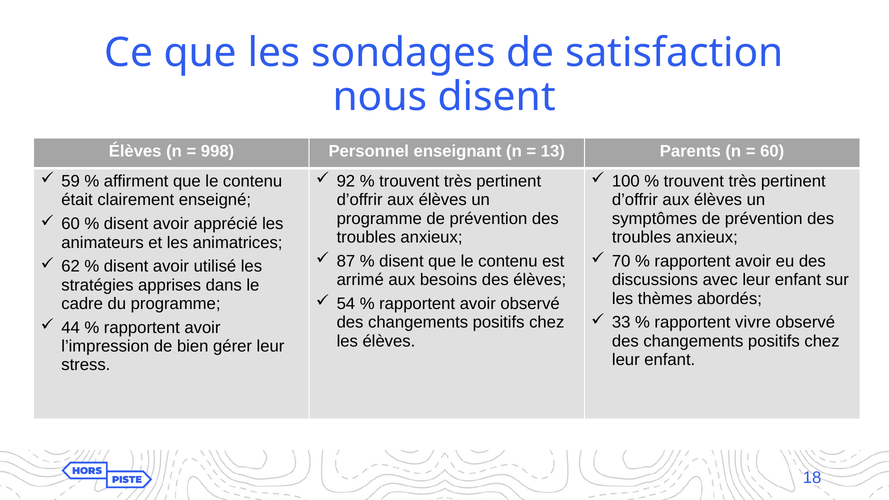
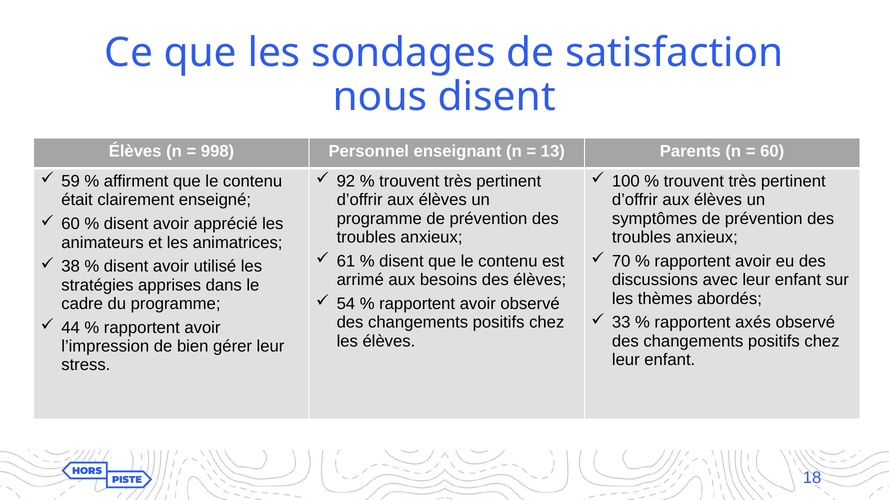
87: 87 -> 61 (346, 261)
62: 62 -> 38 (71, 266)
vivre: vivre -> axés (753, 322)
